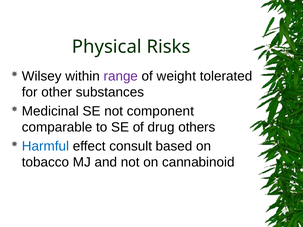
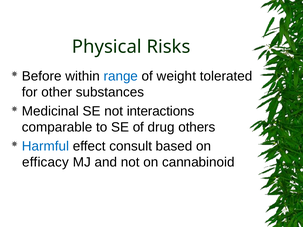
Wilsey: Wilsey -> Before (42, 76)
range colour: purple -> blue (121, 76)
component: component -> interactions (161, 111)
tobacco: tobacco -> efficacy (45, 162)
